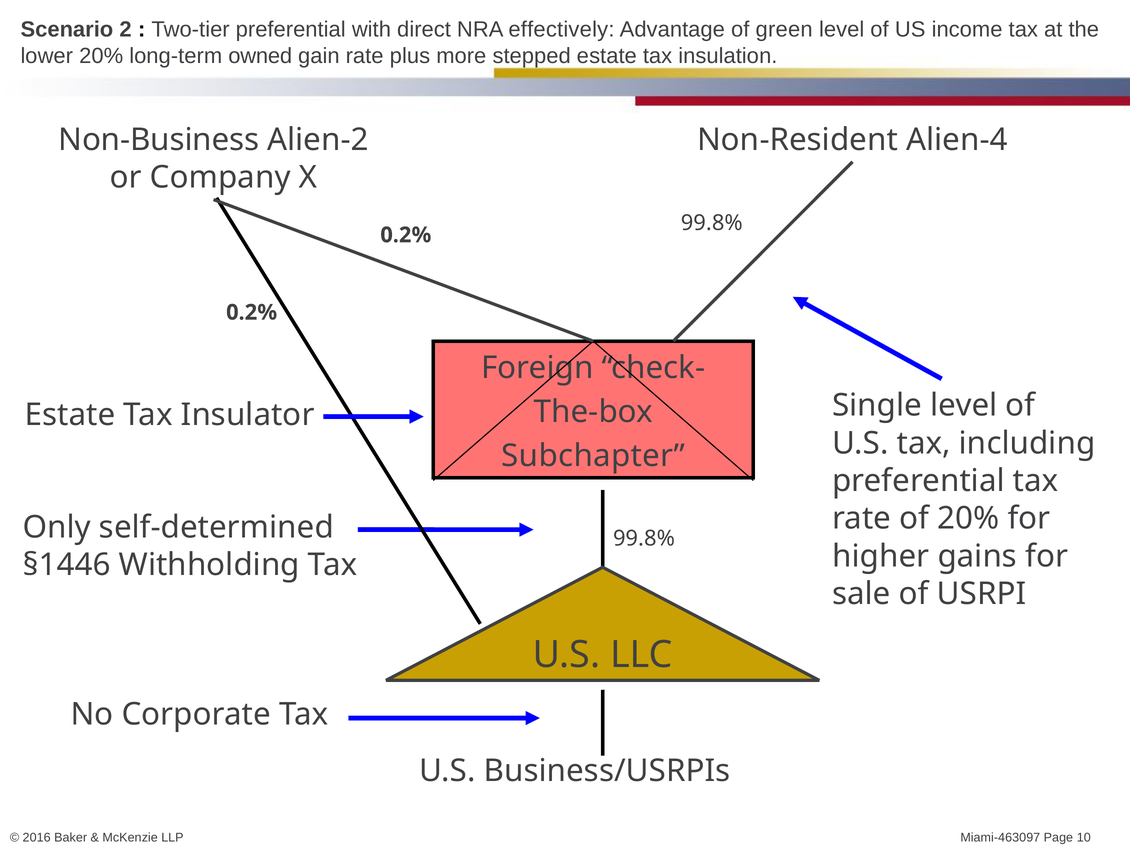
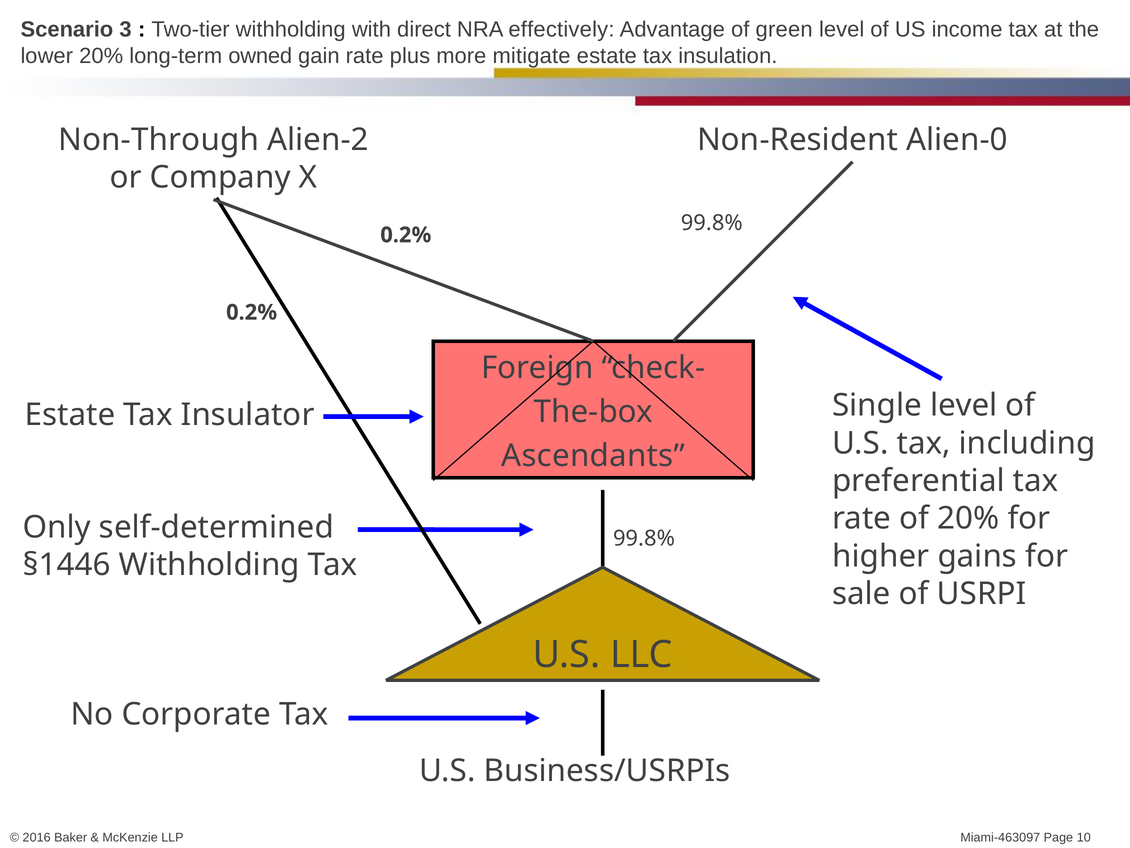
2: 2 -> 3 (126, 30)
Two-tier preferential: preferential -> withholding (291, 30)
stepped: stepped -> mitigate (532, 56)
Non-Business: Non-Business -> Non-Through (159, 140)
Alien-4: Alien-4 -> Alien-0 (957, 140)
Subchapter: Subchapter -> Ascendants (593, 455)
